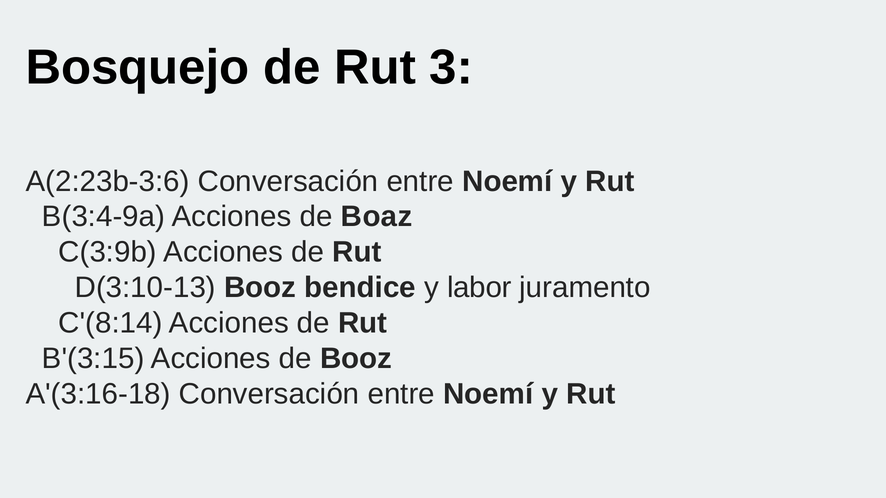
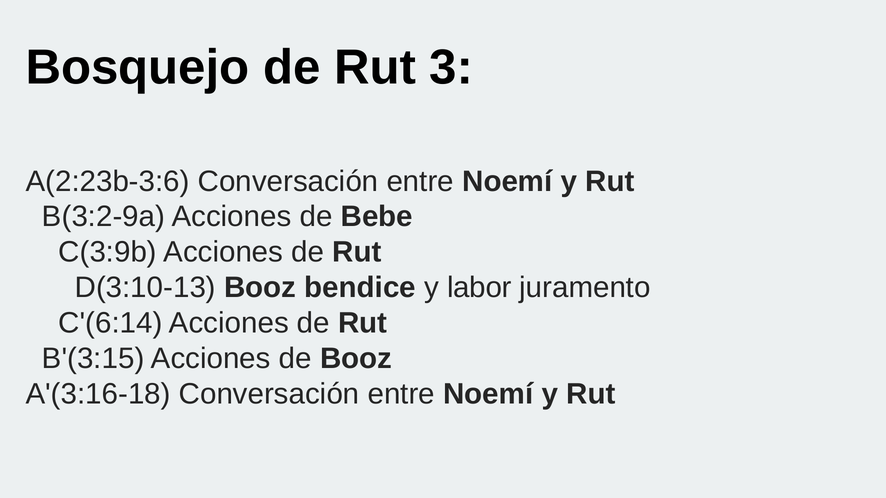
B(3:4-9a: B(3:4-9a -> B(3:2-9a (104, 217)
Boaz: Boaz -> Bebe (377, 217)
C'(8:14: C'(8:14 -> C'(6:14 (110, 323)
